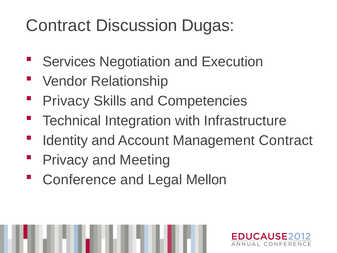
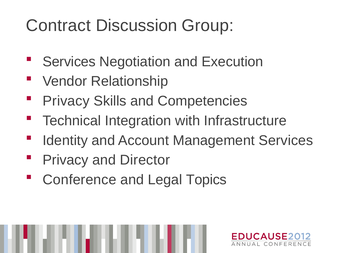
Dugas: Dugas -> Group (208, 25)
Management Contract: Contract -> Services (286, 140)
Meeting: Meeting -> Director (145, 160)
Mellon: Mellon -> Topics (206, 180)
